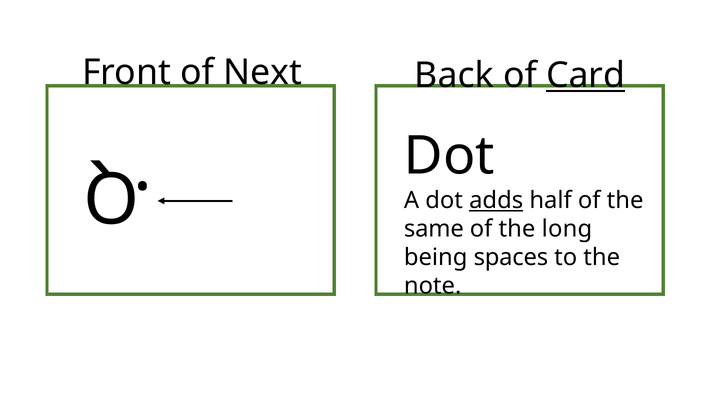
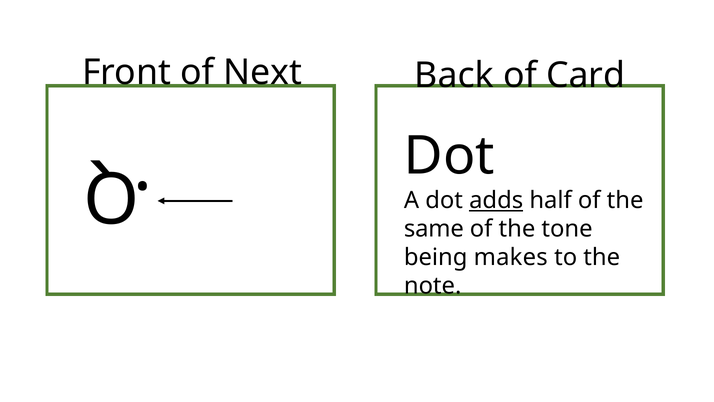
Card underline: present -> none (586, 76)
long: long -> tone (567, 229)
spaces: spaces -> makes (511, 257)
